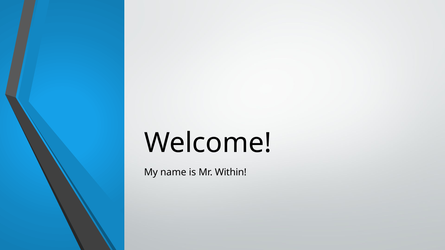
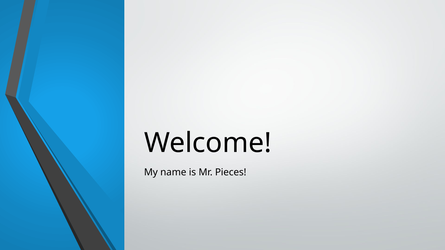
Within: Within -> Pieces (231, 173)
